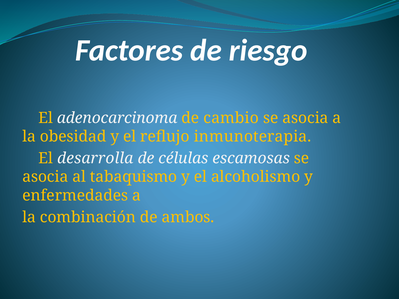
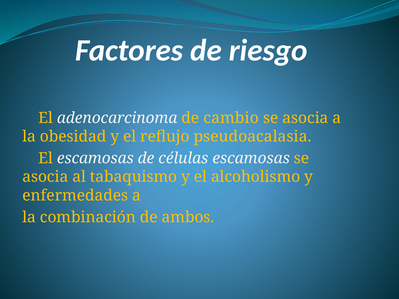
inmunoterapia: inmunoterapia -> pseudoacalasia (252, 137)
El desarrolla: desarrolla -> escamosas (95, 158)
